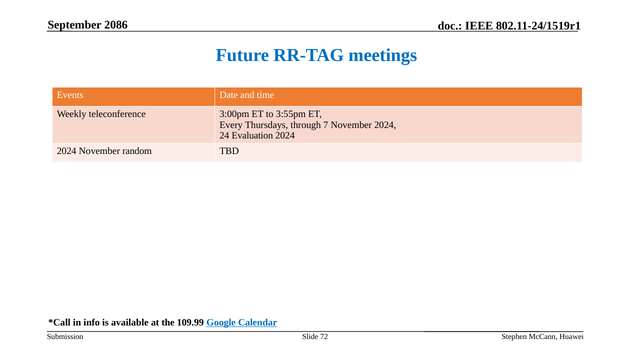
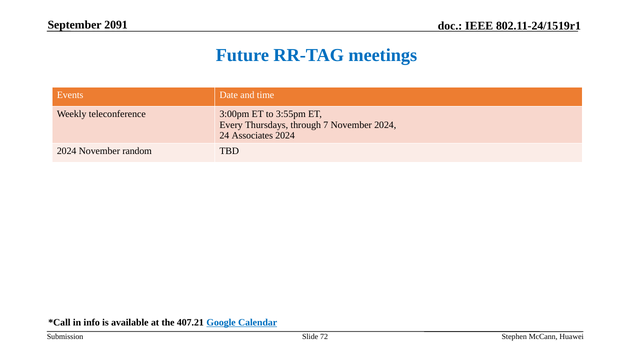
2086: 2086 -> 2091 (116, 25)
Evaluation: Evaluation -> Associates (252, 136)
109.99: 109.99 -> 407.21 (190, 323)
